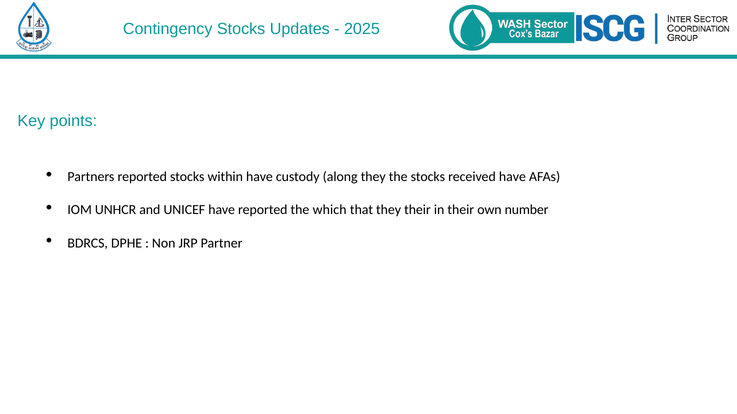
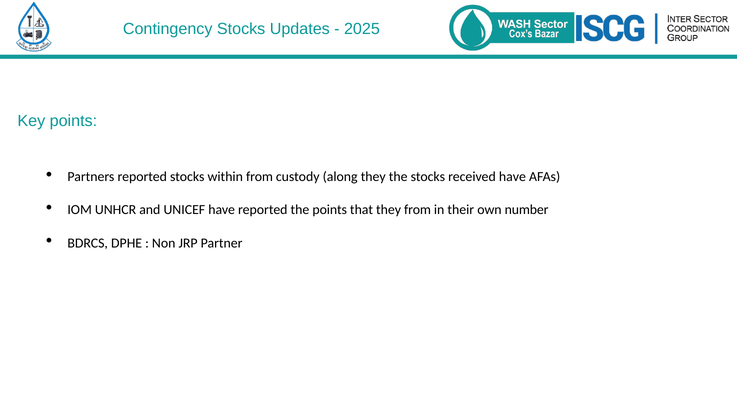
within have: have -> from (260, 177)
the which: which -> points (330, 210)
they their: their -> from (418, 210)
